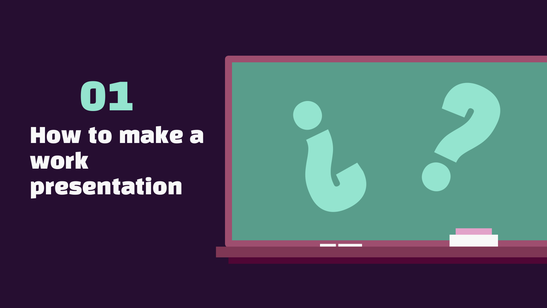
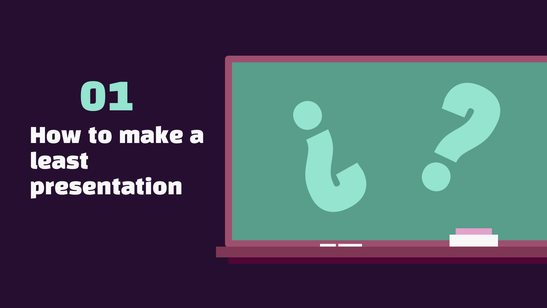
work: work -> least (59, 162)
